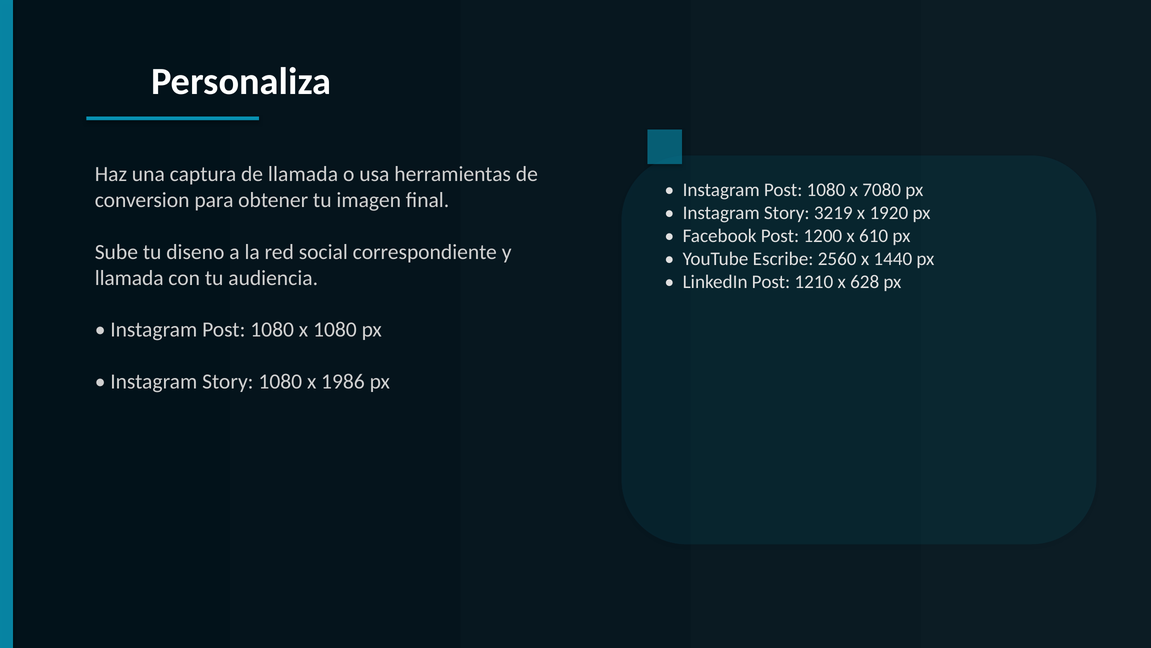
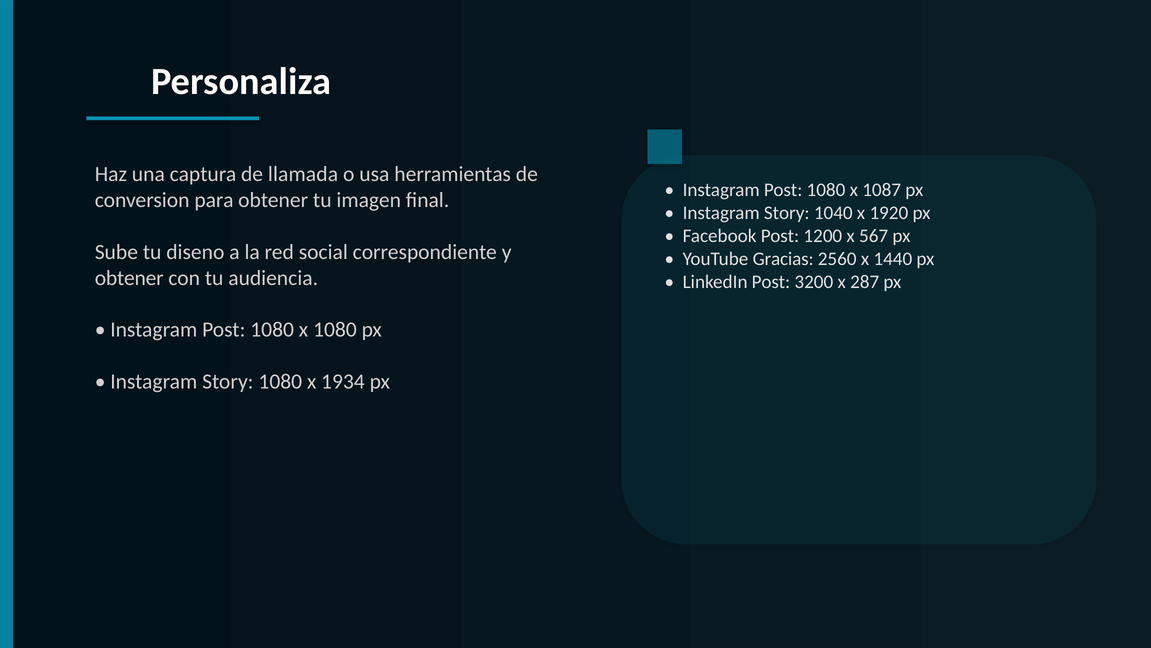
7080: 7080 -> 1087 (882, 190)
3219: 3219 -> 1040 (833, 213)
610: 610 -> 567 (874, 236)
Escribe: Escribe -> Gracias (783, 259)
llamada: llamada -> obtener (129, 278)
1210: 1210 -> 3200 (814, 282)
628: 628 -> 287 (865, 282)
1986: 1986 -> 1934 (343, 381)
